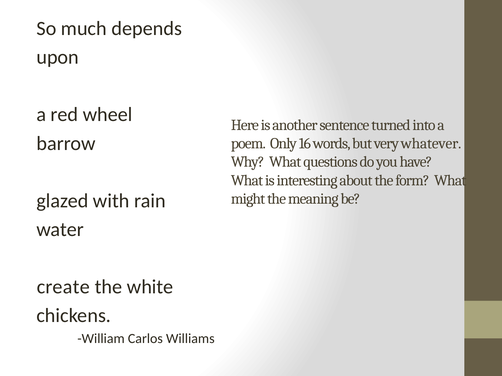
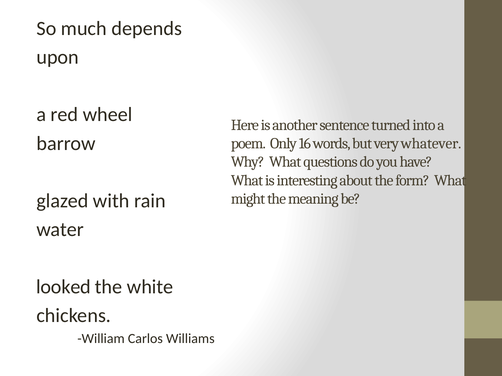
create: create -> looked (63, 287)
